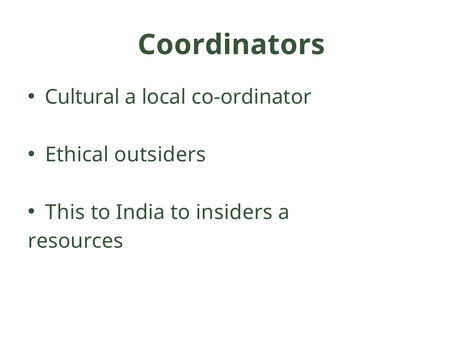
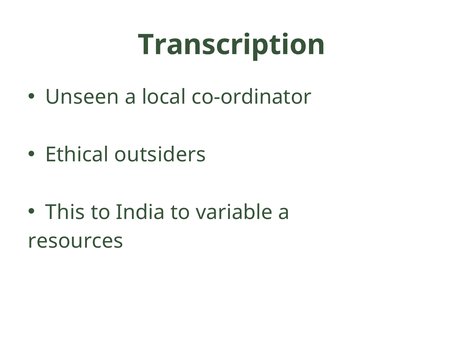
Coordinators: Coordinators -> Transcription (231, 45)
Cultural: Cultural -> Unseen (82, 97)
insiders: insiders -> variable (234, 212)
